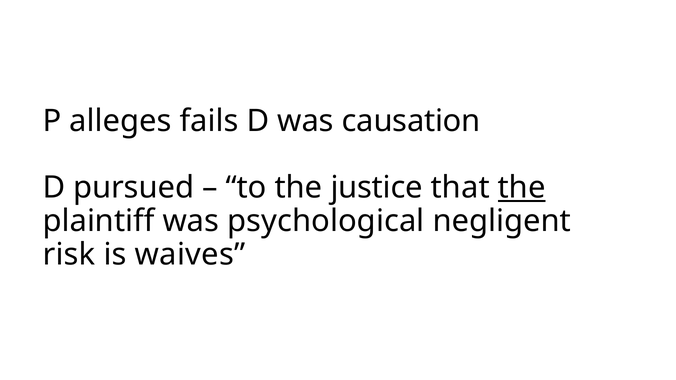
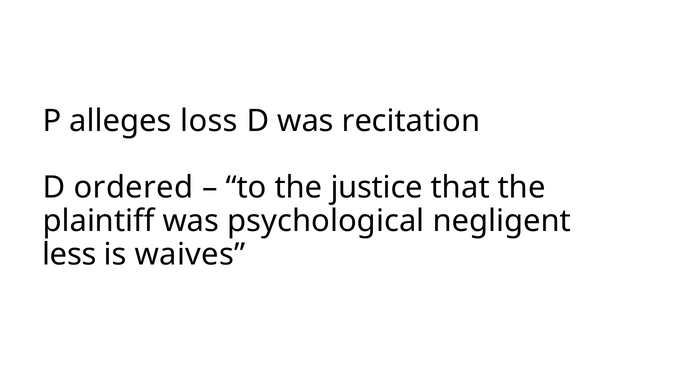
fails: fails -> loss (209, 121)
causation: causation -> recitation (411, 121)
pursued: pursued -> ordered (133, 188)
the underline: present -> none (522, 188)
risk: risk -> less (69, 255)
